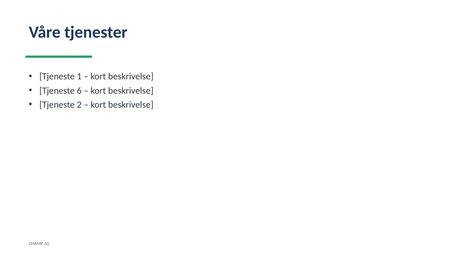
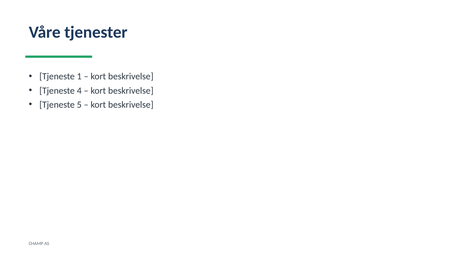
6: 6 -> 4 (79, 91)
2: 2 -> 5 (79, 105)
